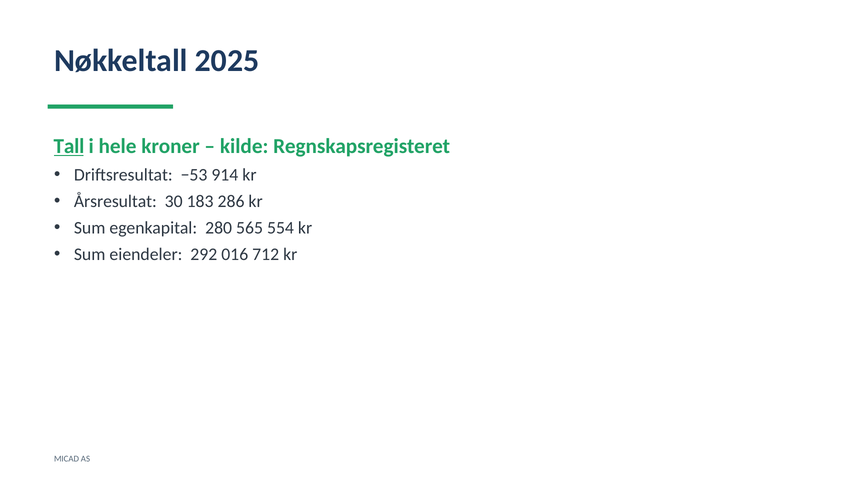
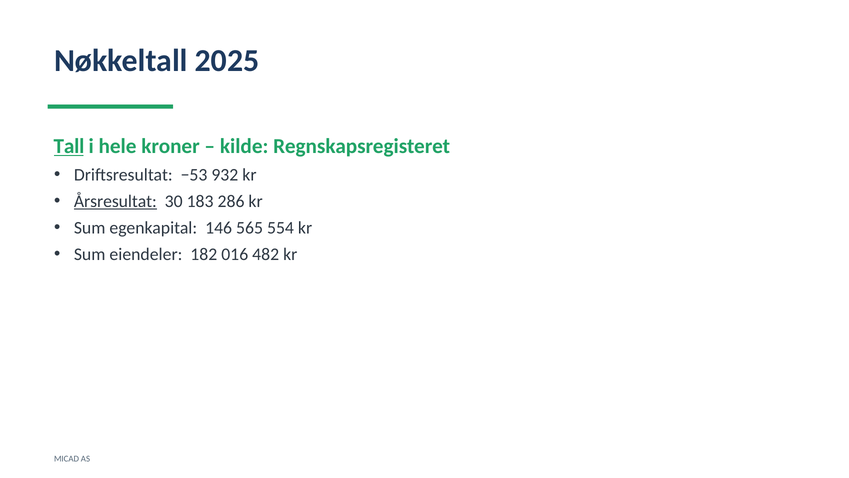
914: 914 -> 932 (225, 175)
Årsresultat underline: none -> present (115, 201)
280: 280 -> 146 (219, 228)
292: 292 -> 182 (204, 254)
712: 712 -> 482 (266, 254)
